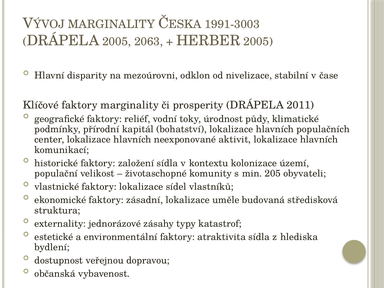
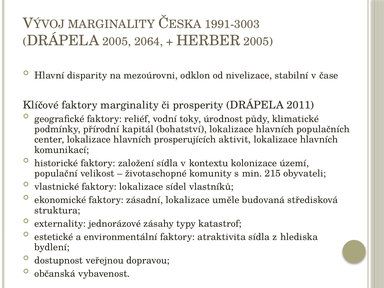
2063: 2063 -> 2064 (149, 42)
neexponované: neexponované -> prosperujících (185, 140)
205: 205 -> 215 (273, 174)
